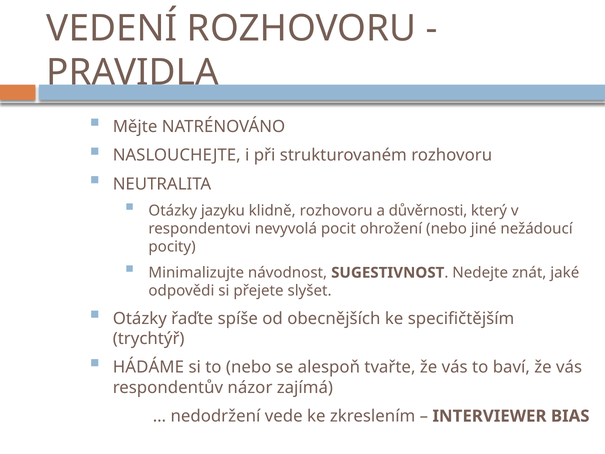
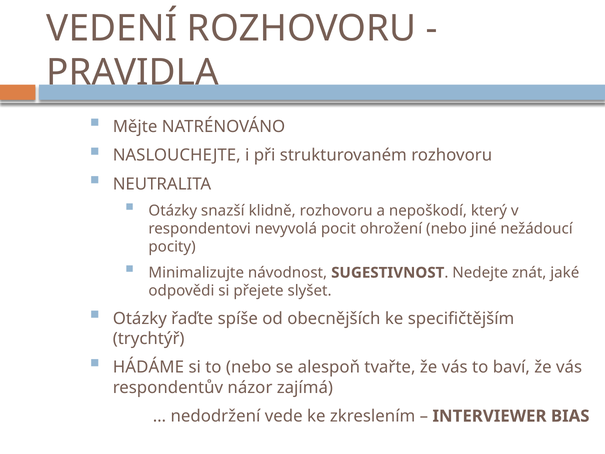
jazyku: jazyku -> snazší (223, 211)
důvěrnosti: důvěrnosti -> nepoškodí (428, 211)
